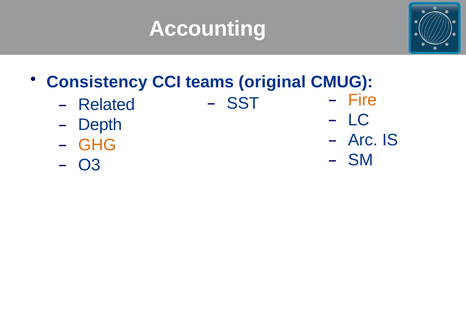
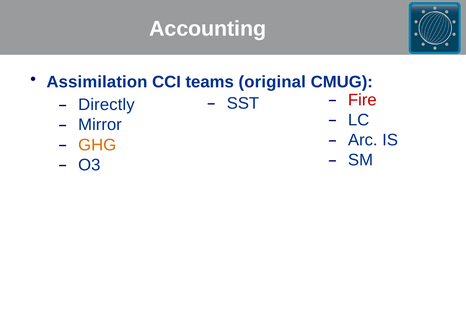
Consistency: Consistency -> Assimilation (97, 82)
Fire colour: orange -> red (362, 100)
Related: Related -> Directly (106, 105)
Depth: Depth -> Mirror (100, 125)
